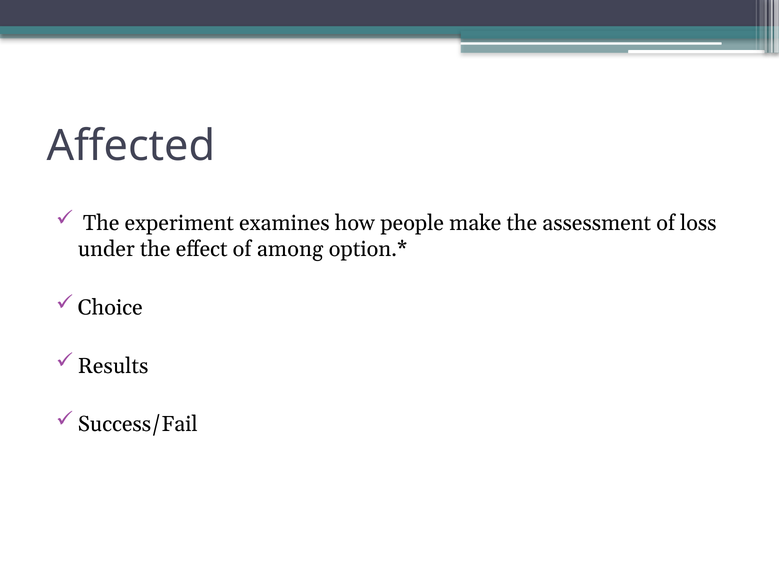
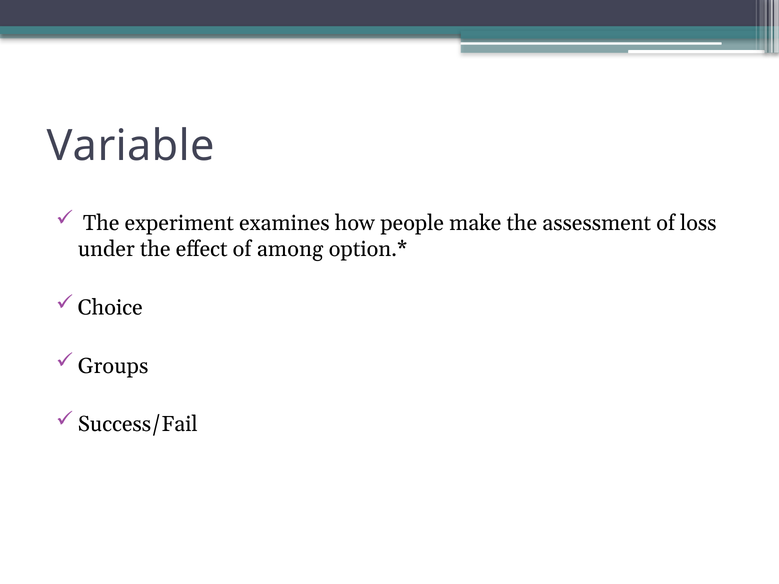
Affected: Affected -> Variable (131, 146)
Results: Results -> Groups (113, 366)
